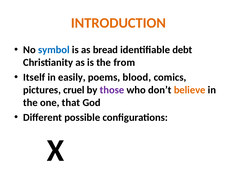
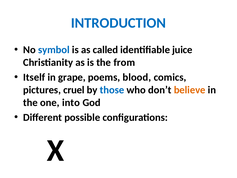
INTRODUCTION colour: orange -> blue (118, 23)
bread: bread -> called (105, 50)
debt: debt -> juice (182, 50)
easily: easily -> grape (72, 77)
those colour: purple -> blue (112, 90)
that: that -> into (71, 102)
